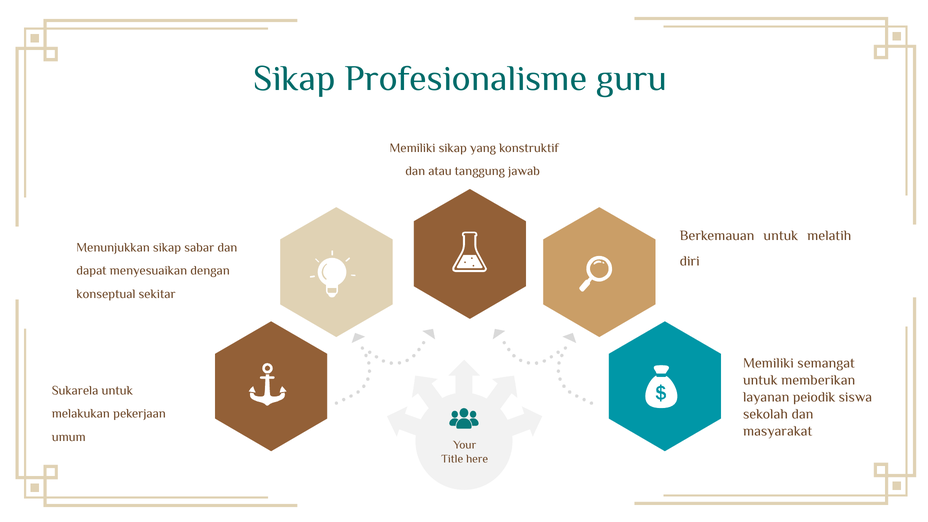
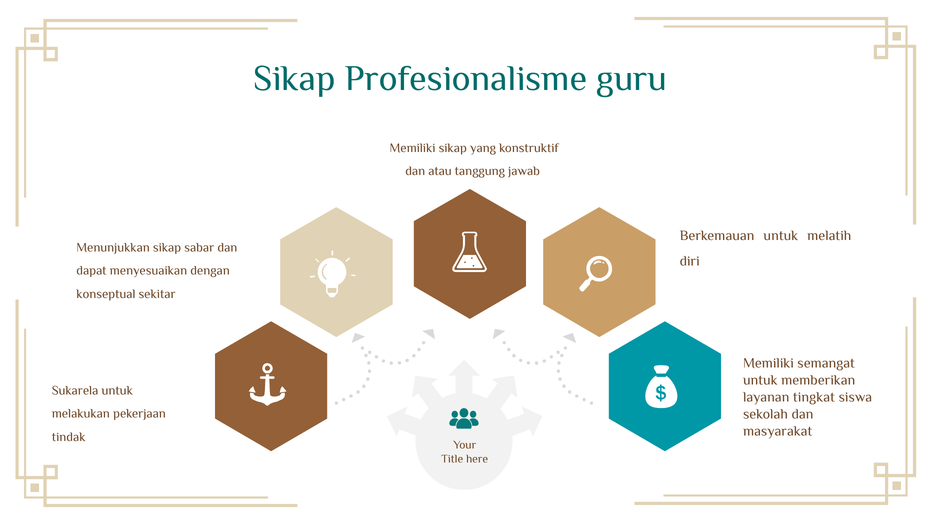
peiodik: peiodik -> tingkat (814, 397)
umum: umum -> tindak (69, 437)
